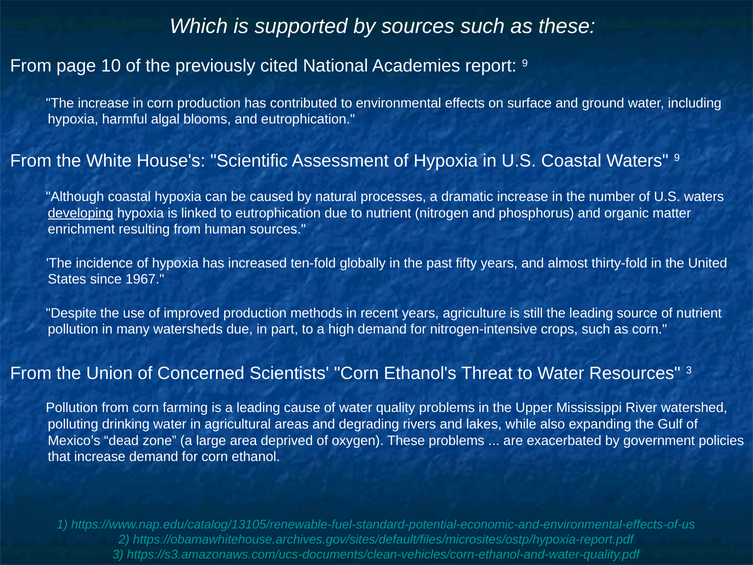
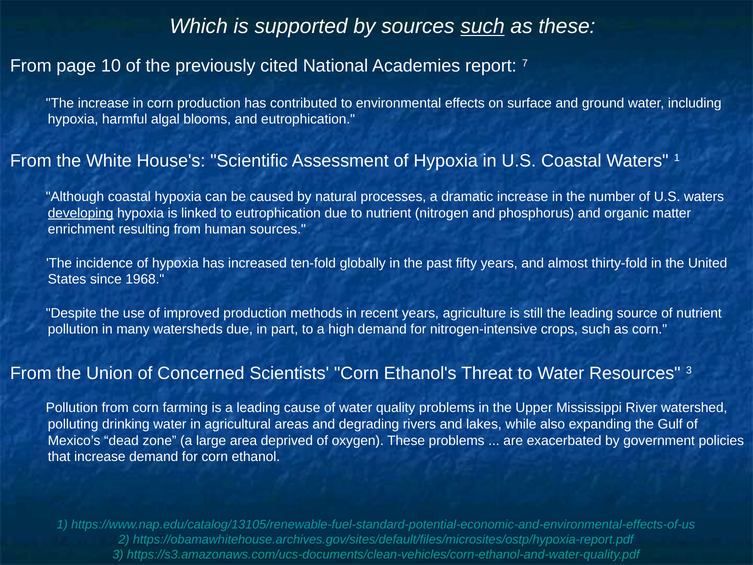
such underline: none -> present (483, 27)
report 9: 9 -> 7 (525, 63)
Waters 9: 9 -> 1 (677, 158)
1967: 1967 -> 1968 (145, 279)
